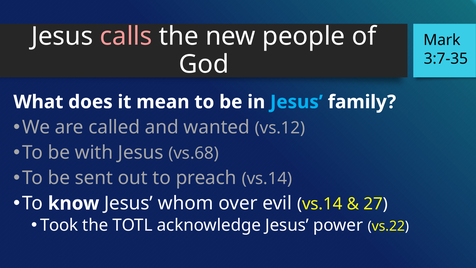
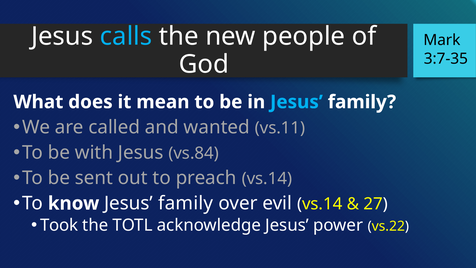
calls colour: pink -> light blue (126, 36)
vs.12: vs.12 -> vs.11 (280, 128)
vs.68: vs.68 -> vs.84 (194, 153)
know Jesus whom: whom -> family (186, 203)
